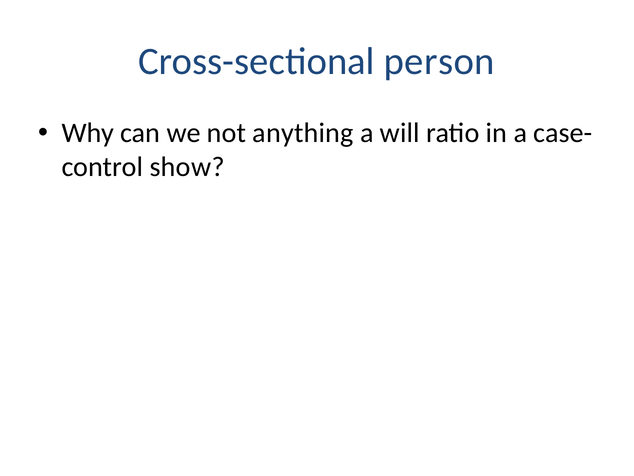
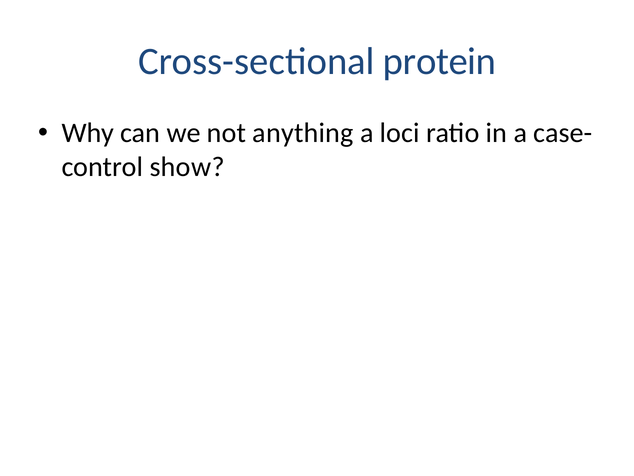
person: person -> protein (440, 61)
will: will -> loci (400, 133)
